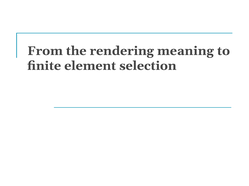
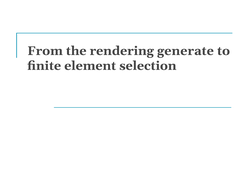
meaning: meaning -> generate (185, 51)
